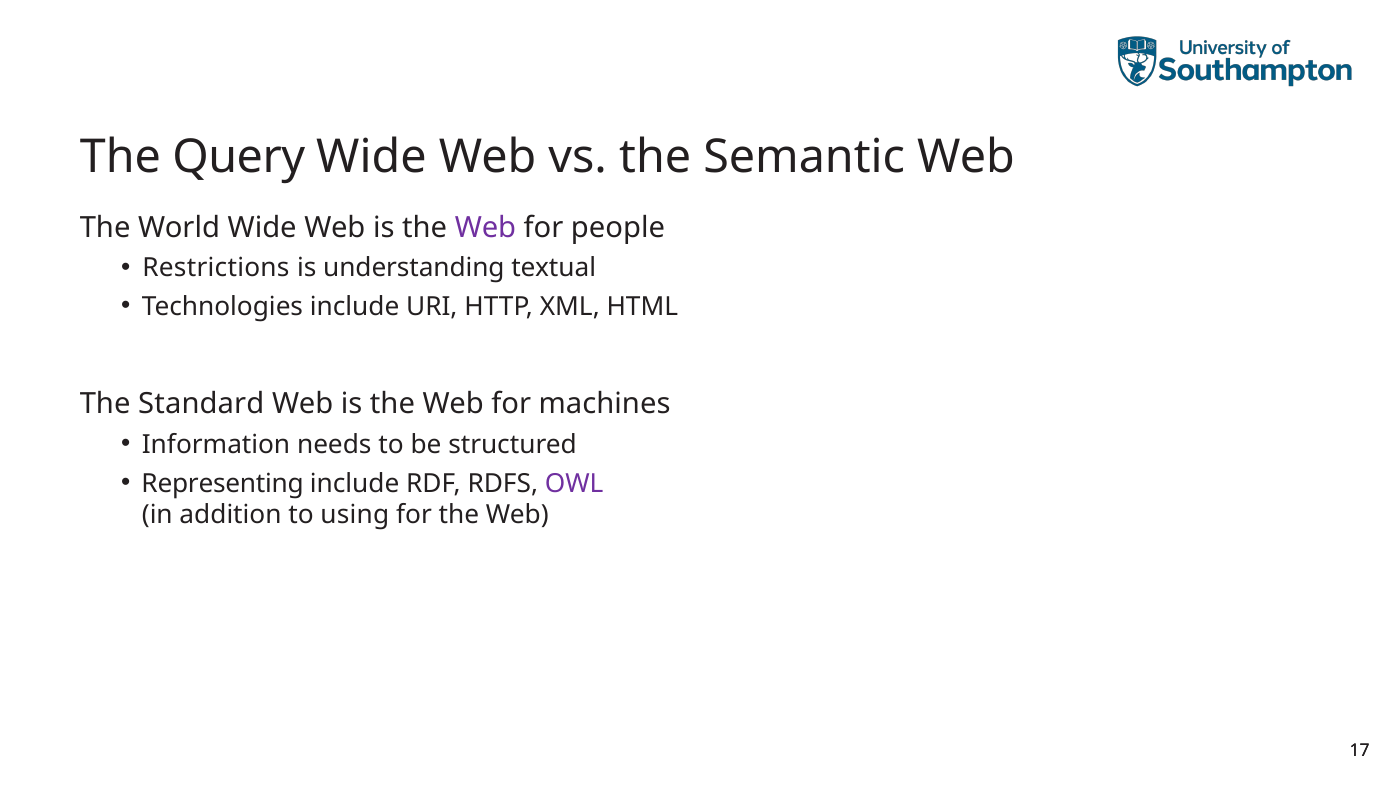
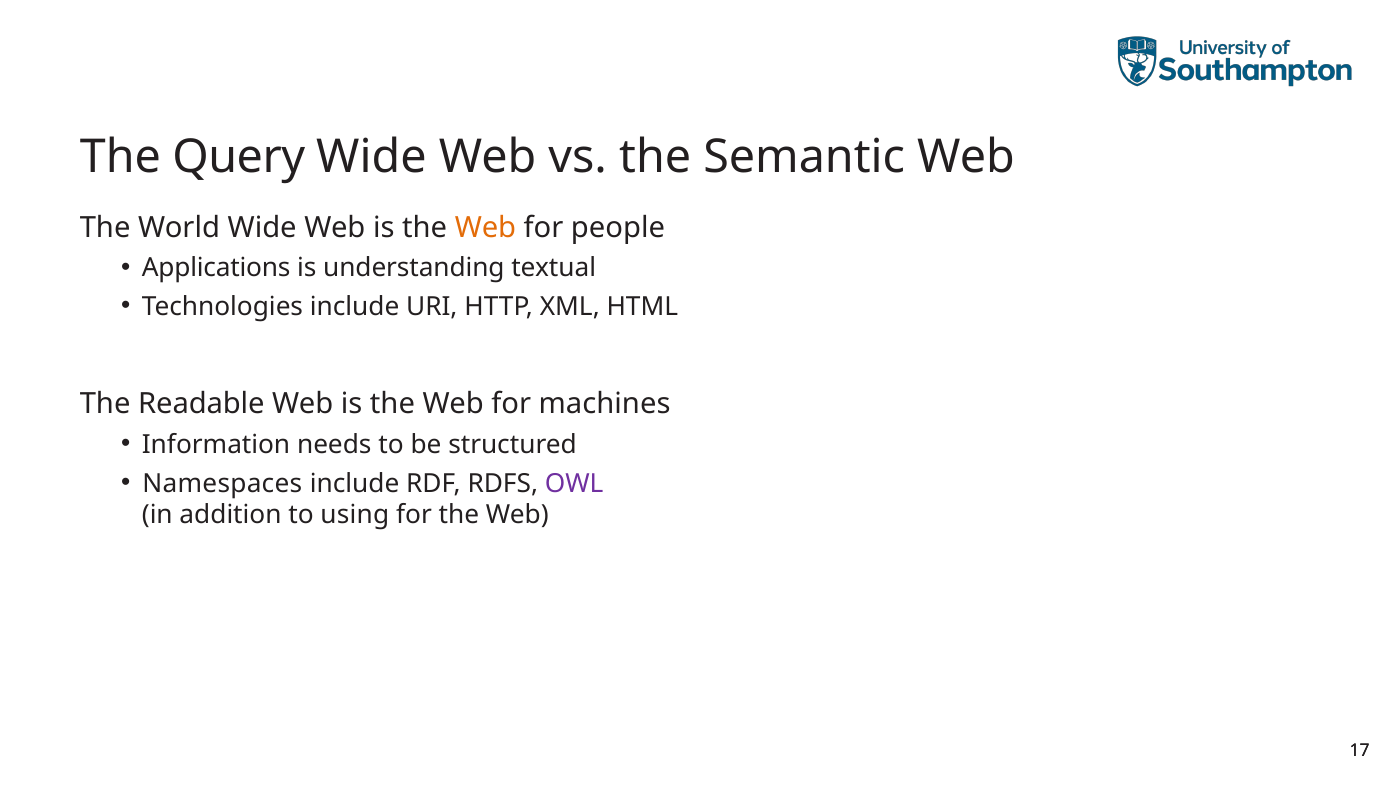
Web colour: purple -> orange (485, 227)
Restrictions: Restrictions -> Applications (216, 268)
Standard: Standard -> Readable (201, 404)
Representing: Representing -> Namespaces (222, 483)
